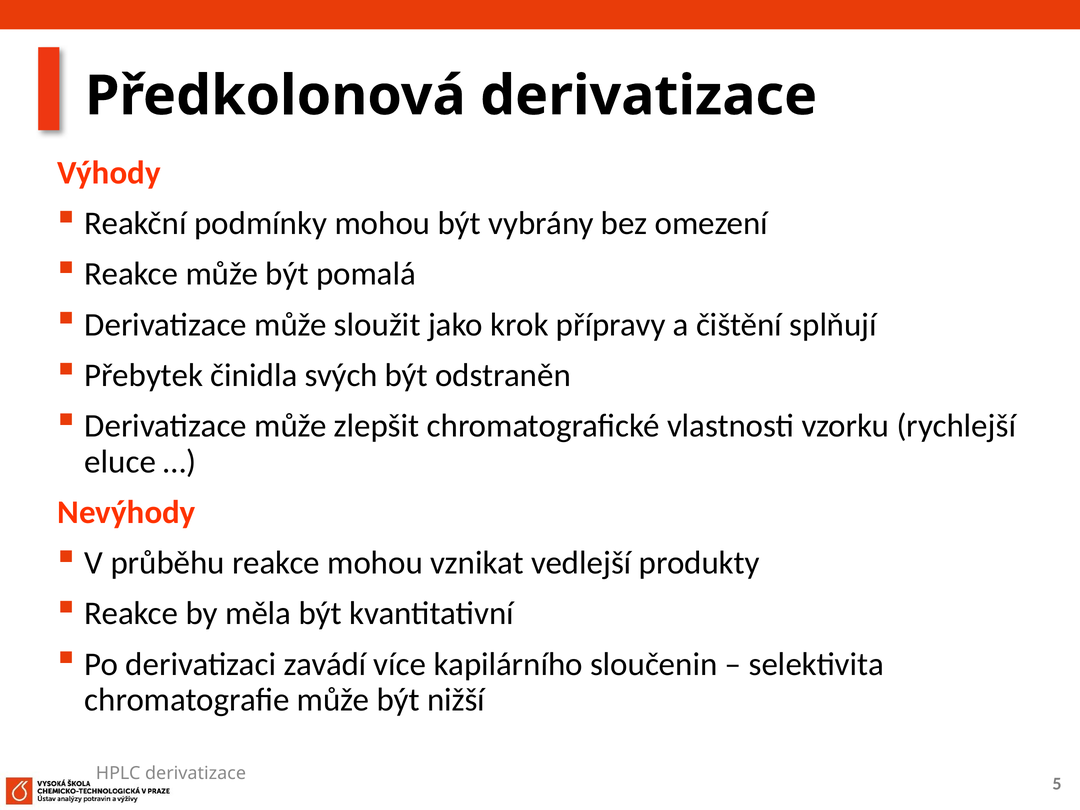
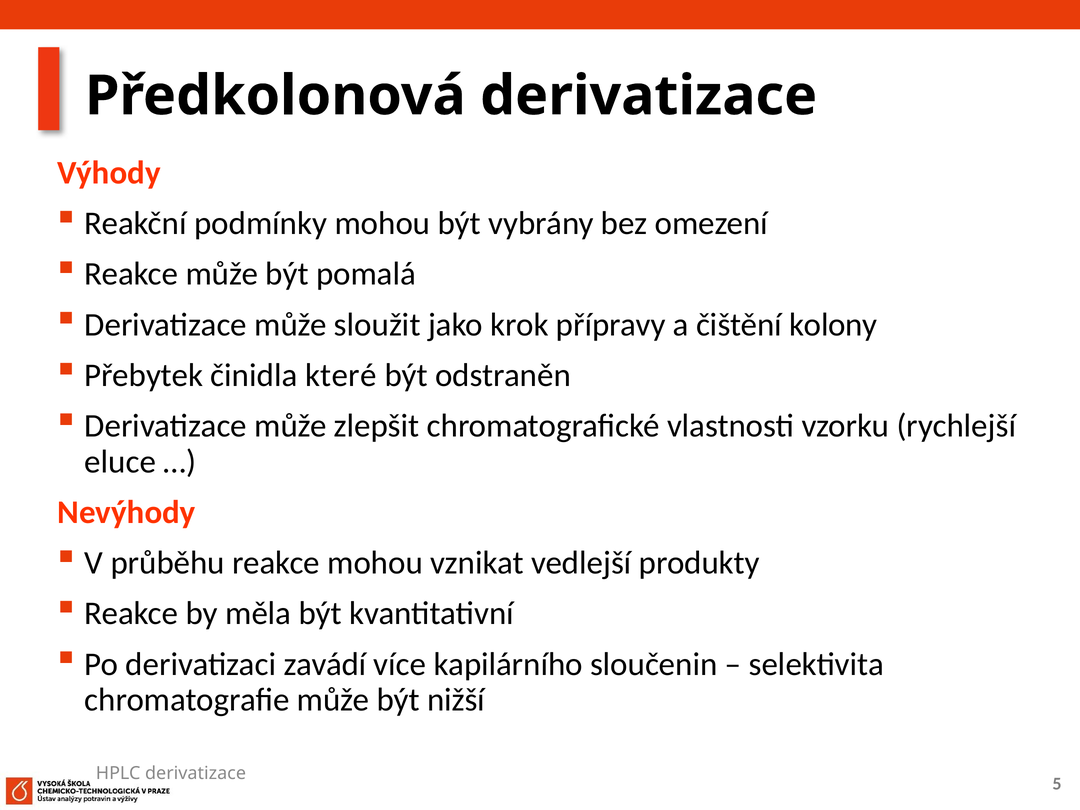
splňují: splňují -> kolony (833, 325)
svých: svých -> které (341, 375)
